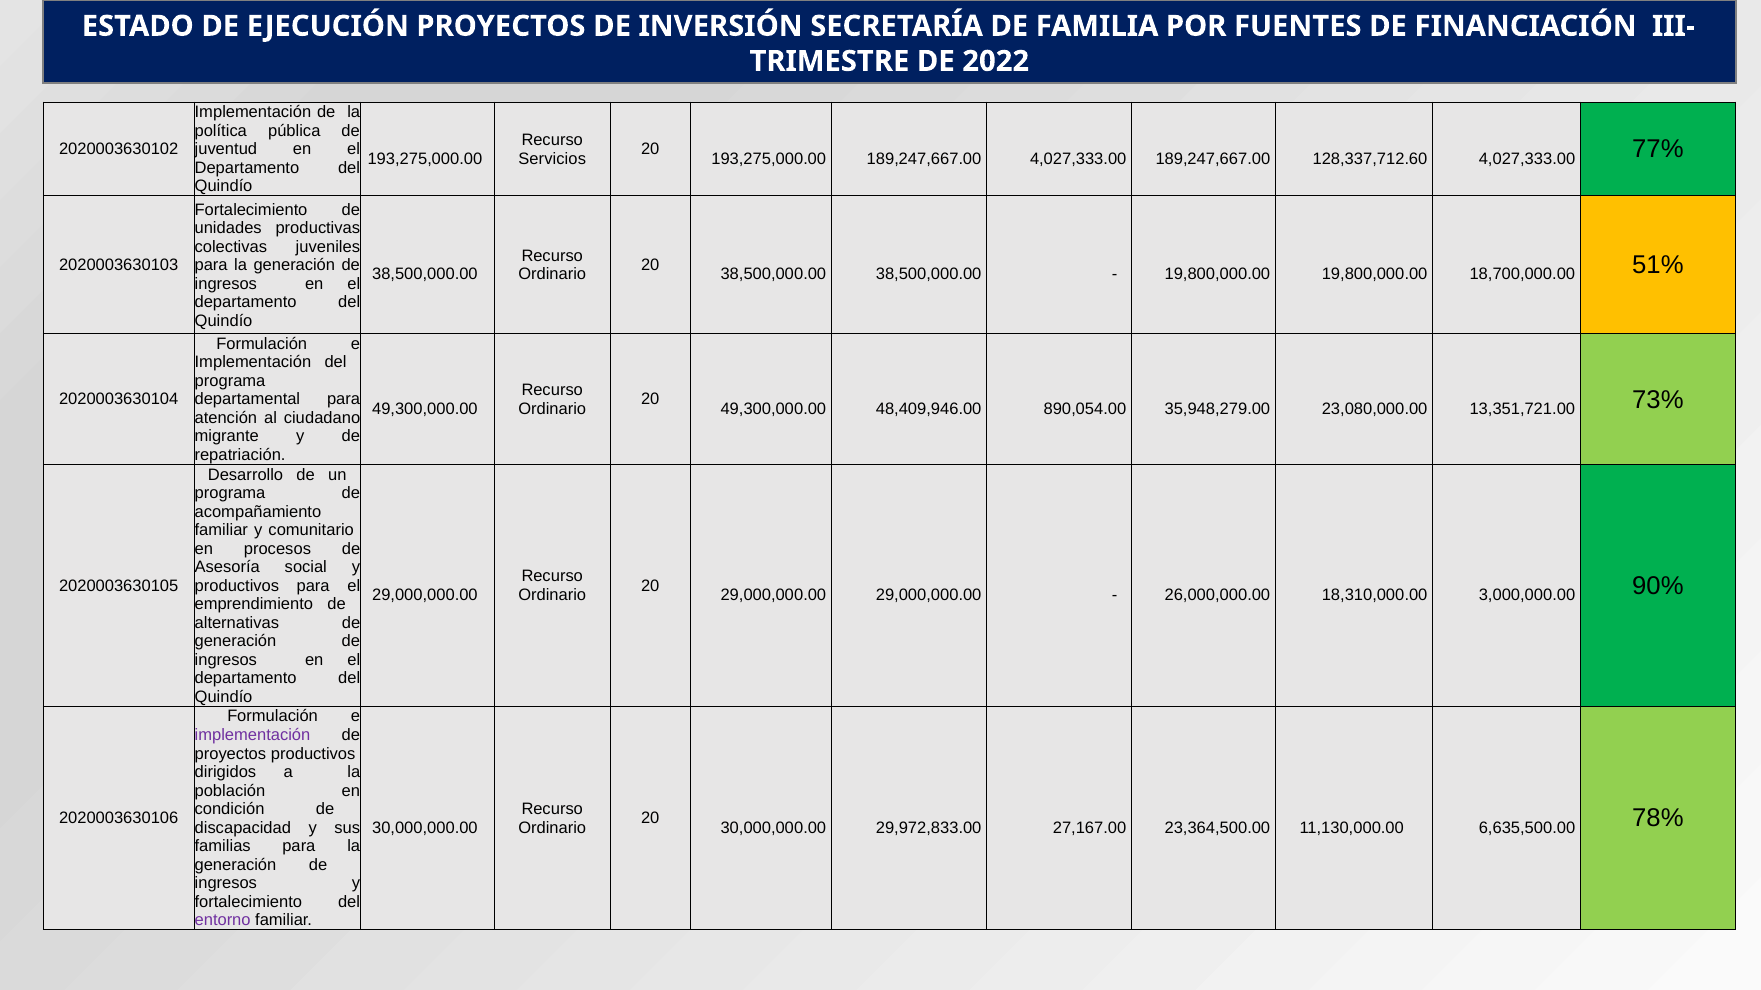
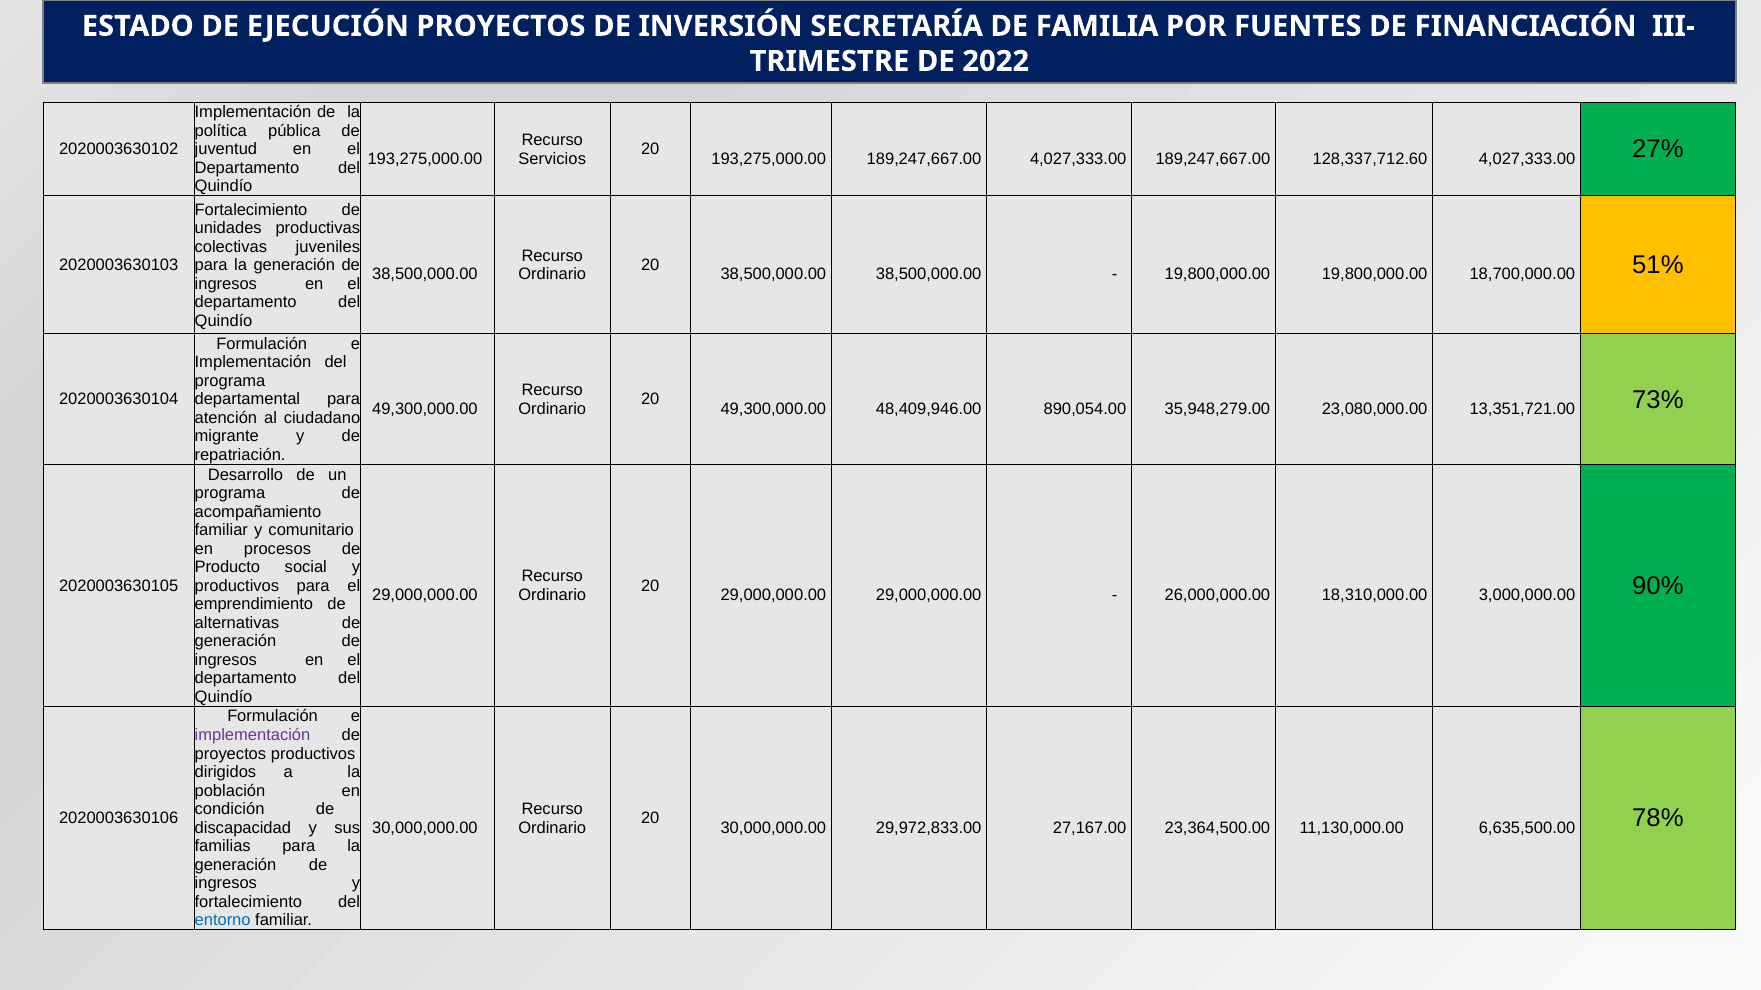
77%: 77% -> 27% (1658, 150)
Asesoría: Asesoría -> Producto (227, 567)
entorno colour: purple -> blue (223, 921)
